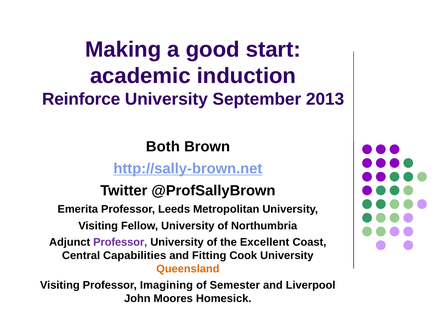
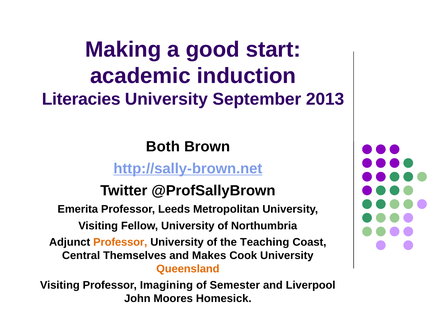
Reinforce: Reinforce -> Literacies (81, 99)
Professor colour: purple -> orange (120, 243)
Excellent: Excellent -> Teaching (265, 243)
Capabilities: Capabilities -> Themselves (135, 256)
Fitting: Fitting -> Makes (209, 256)
